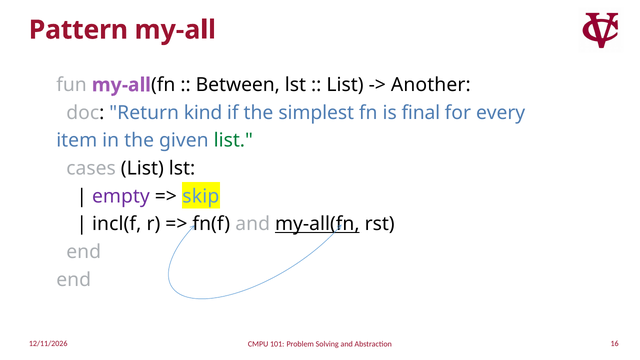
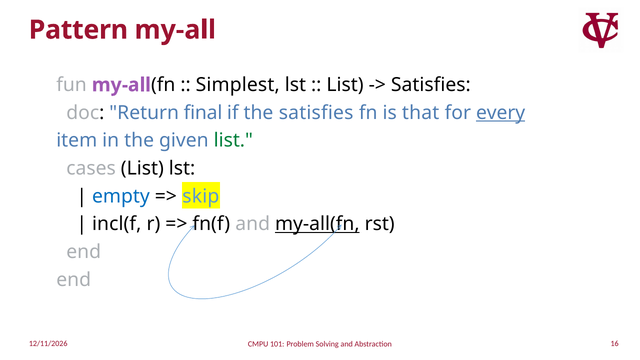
Between: Between -> Simplest (238, 85)
Another: Another -> Satisfies (431, 85)
kind: kind -> final (203, 113)
the simplest: simplest -> satisfies (316, 113)
final: final -> that (421, 113)
every underline: none -> present (501, 113)
empty colour: purple -> blue (121, 196)
